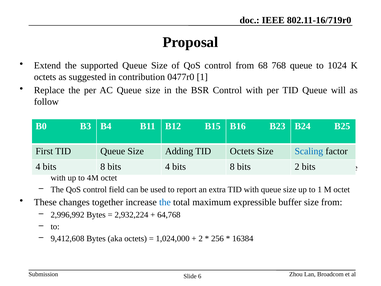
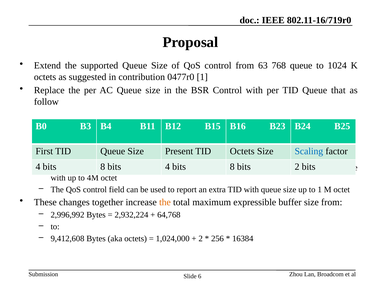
68: 68 -> 63 (263, 65)
will: will -> that (338, 90)
Adding: Adding -> Present (179, 151)
the colour: blue -> orange (165, 202)
